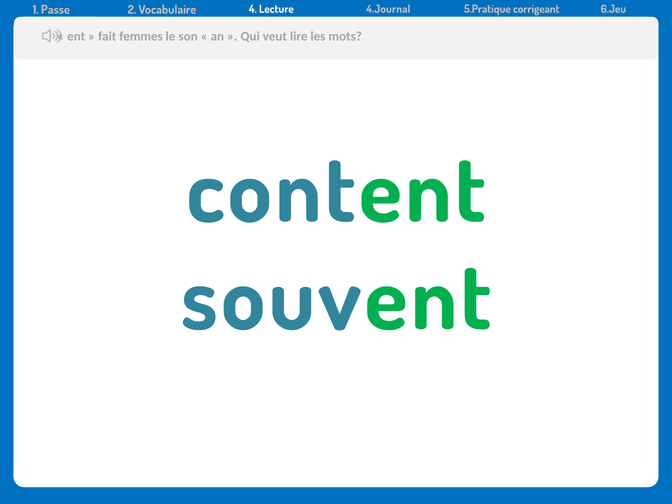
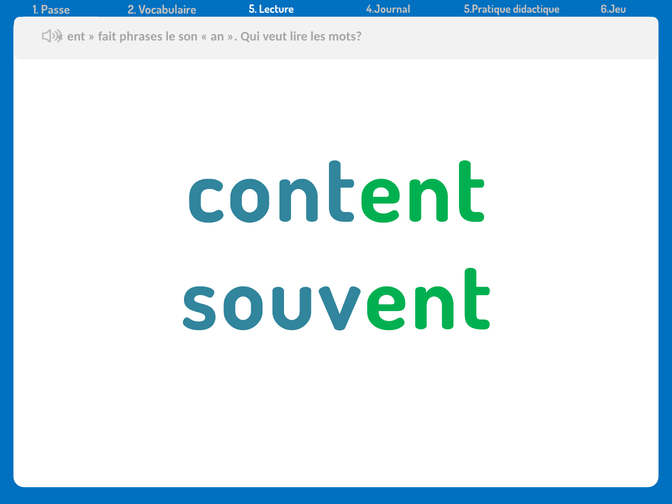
4: 4 -> 5 (253, 9)
corrigeant: corrigeant -> didactique (536, 9)
femmes: femmes -> phrases (141, 36)
